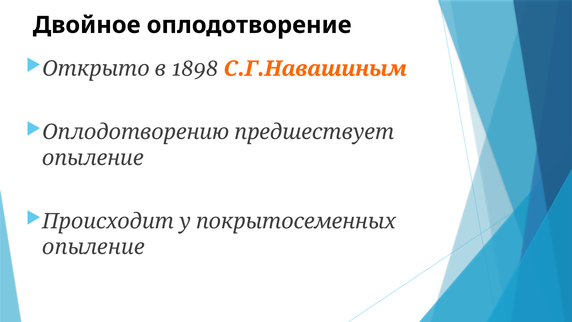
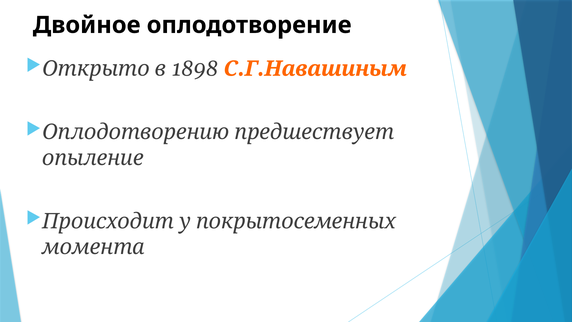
опыление: опыление -> момента (93, 247)
